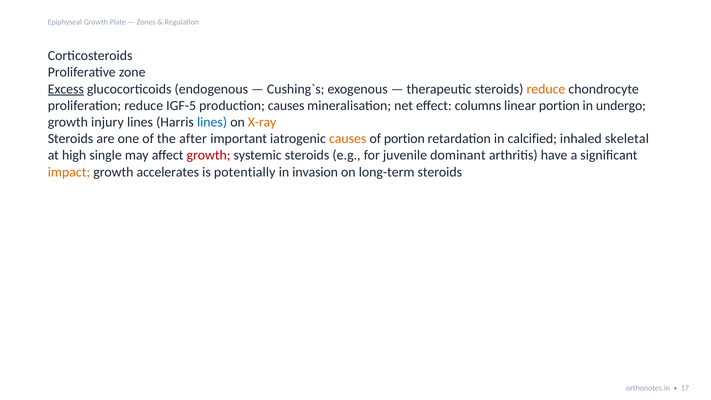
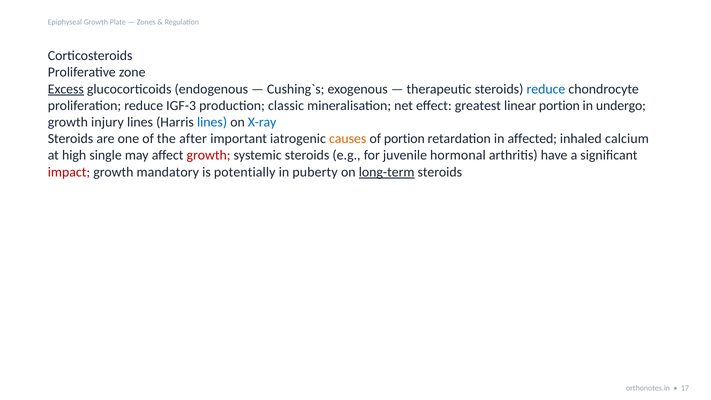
reduce colour: orange -> blue (546, 89)
IGF-5: IGF-5 -> IGF-3 (181, 106)
production causes: causes -> classic (286, 106)
columns: columns -> greatest (478, 106)
X-ray colour: orange -> blue (262, 122)
calcified: calcified -> affected (532, 139)
skeletal: skeletal -> calcium (627, 139)
dominant: dominant -> hormonal (458, 155)
impact colour: orange -> red (69, 172)
accelerates: accelerates -> mandatory (168, 172)
invasion: invasion -> puberty (315, 172)
long-term underline: none -> present (387, 172)
